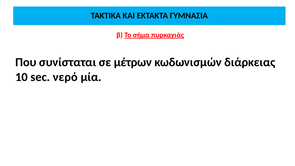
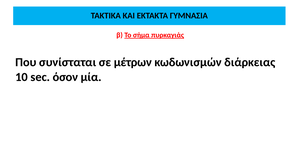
νερό: νερό -> όσον (65, 77)
